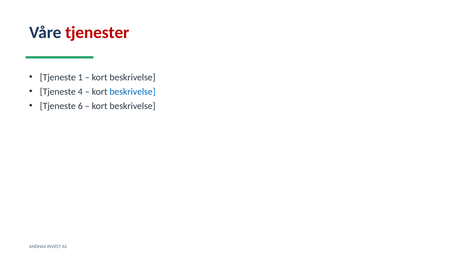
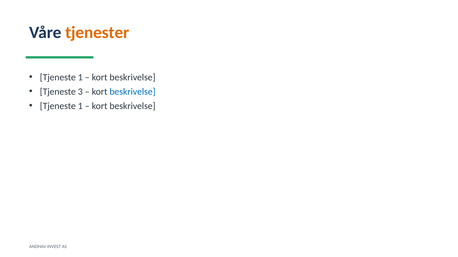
tjenester colour: red -> orange (97, 33)
4: 4 -> 3 (80, 92)
6: 6 -> 1 (80, 106)
